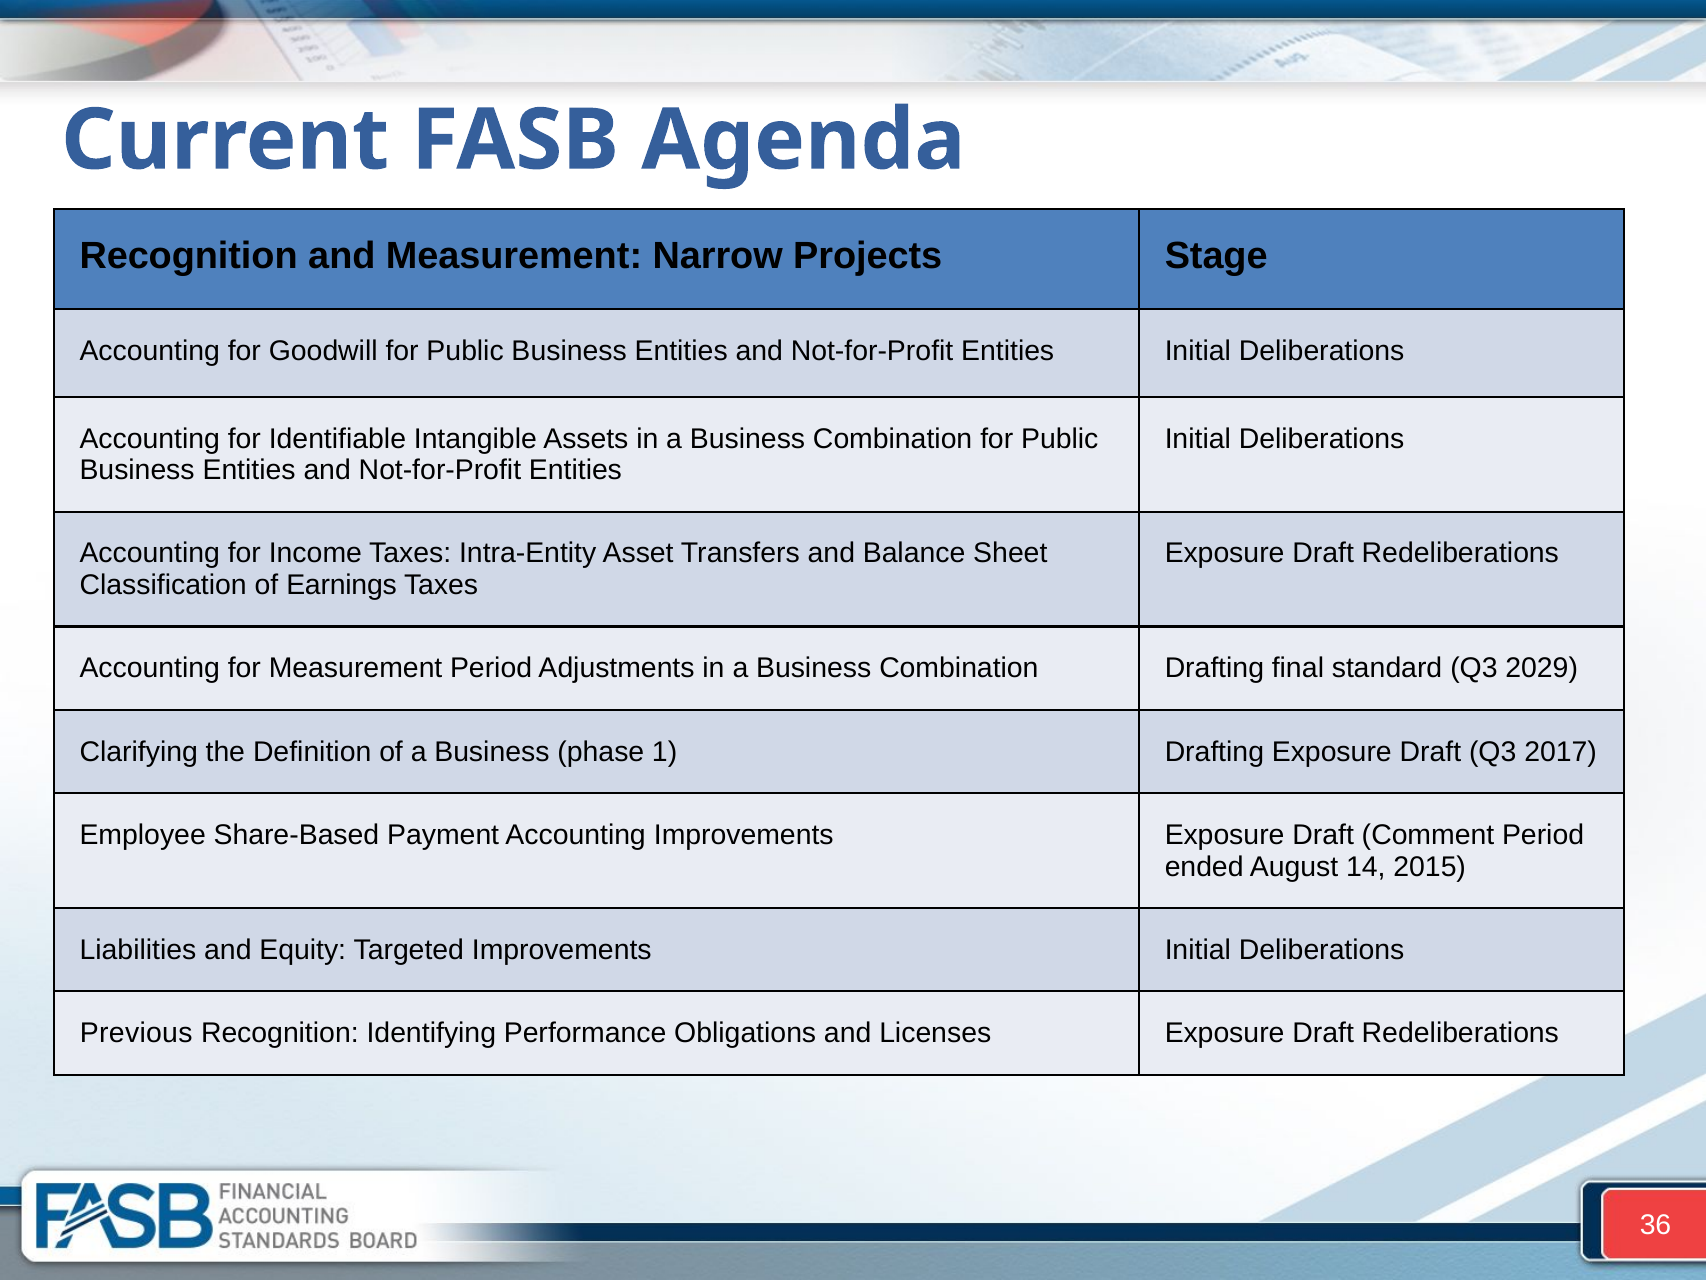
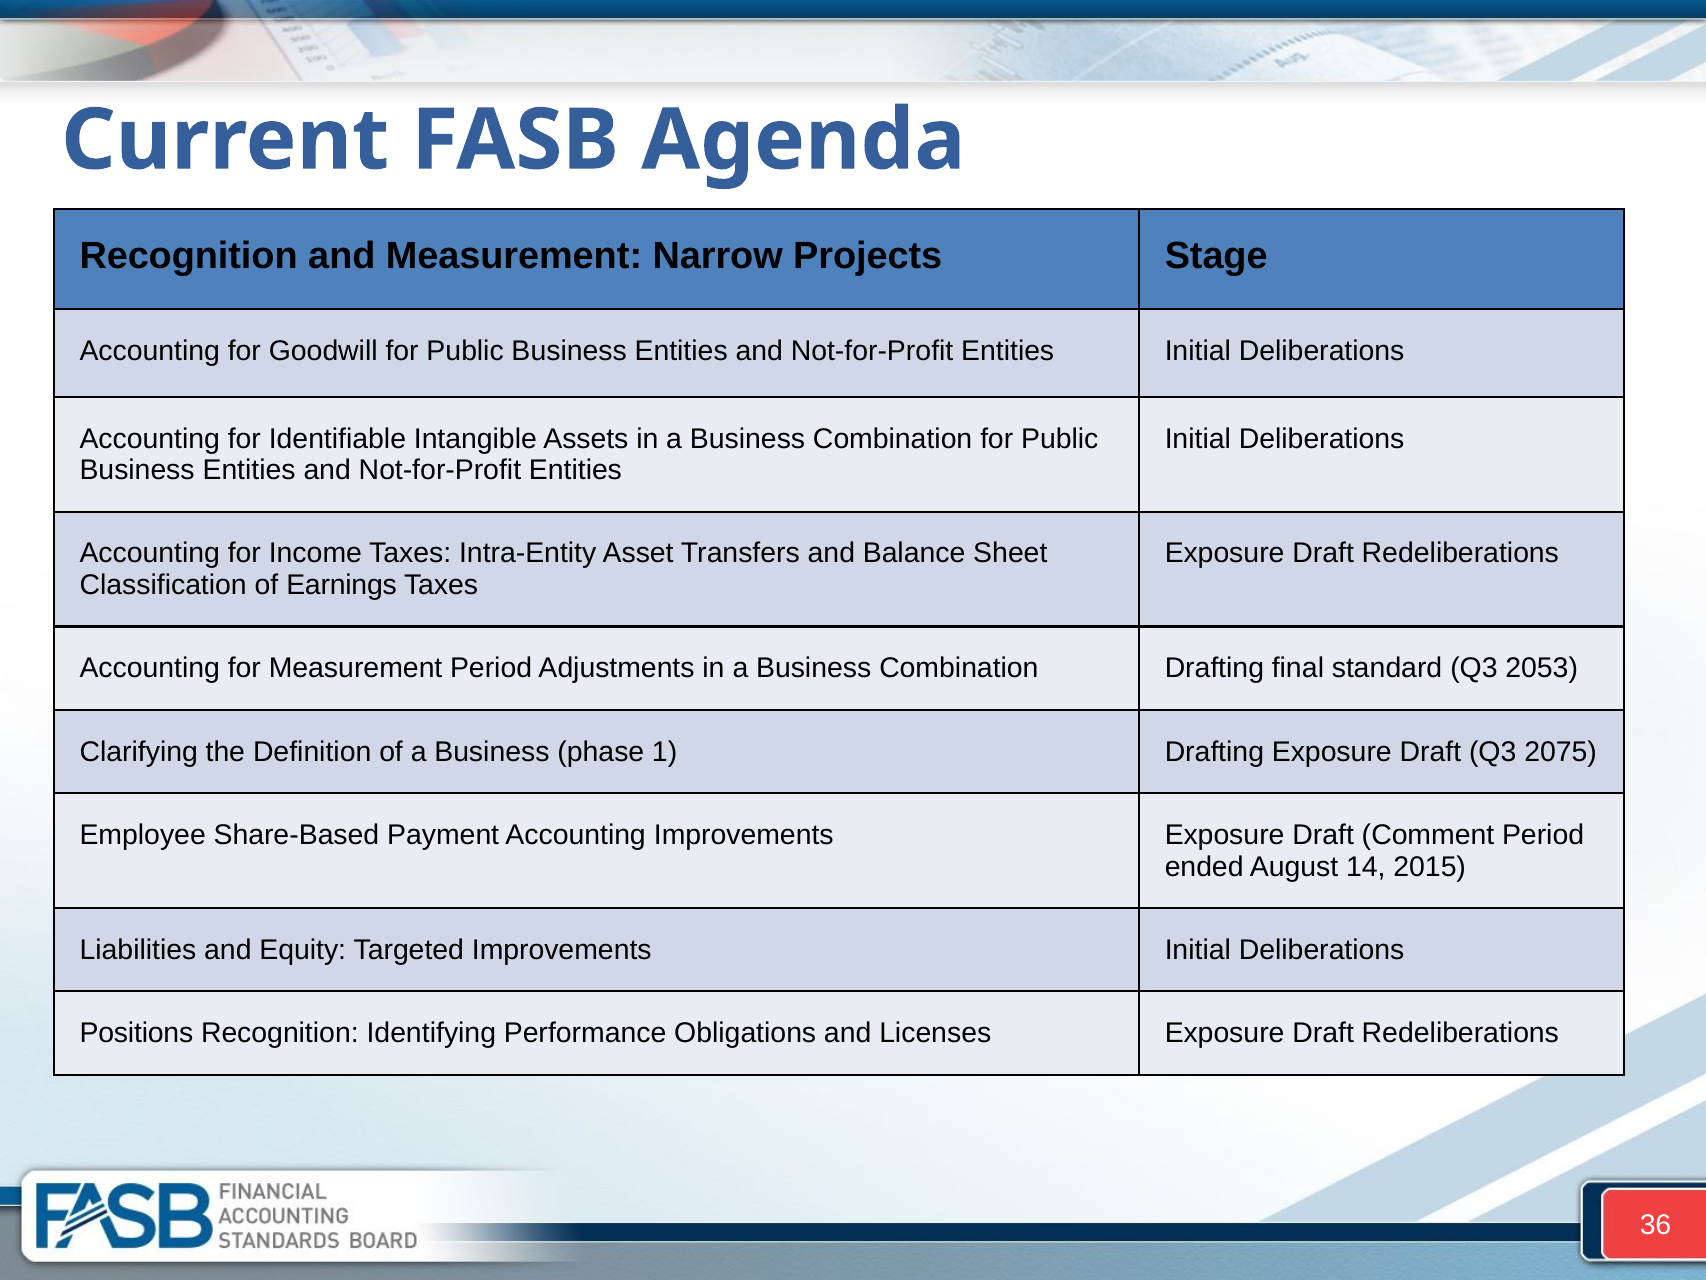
2029: 2029 -> 2053 (1542, 668)
2017: 2017 -> 2075 (1561, 751)
Previous: Previous -> Positions (136, 1032)
